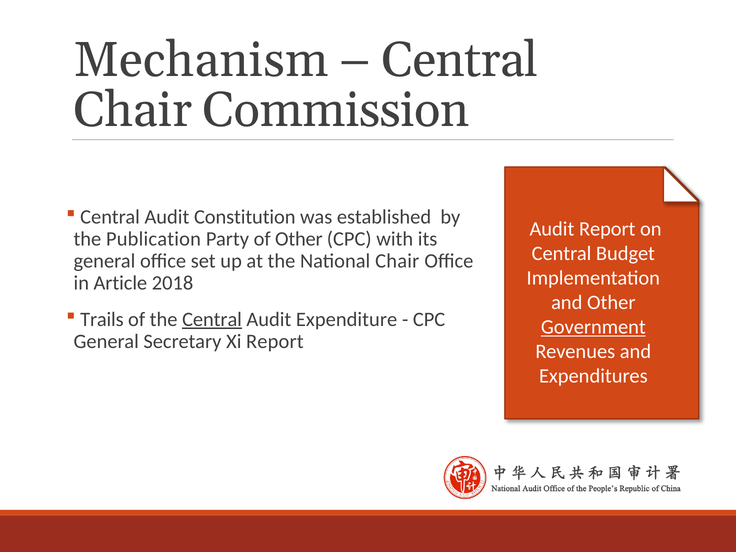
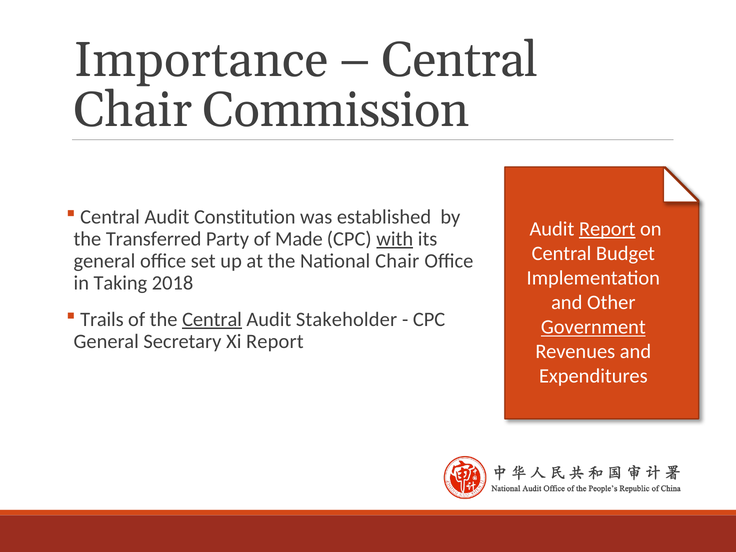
Mechanism: Mechanism -> Importance (201, 60)
Report underline: none -> present (607, 229)
Publication: Publication -> Transferred (154, 239)
of Other: Other -> Made (299, 239)
with underline: none -> present (395, 239)
Article: Article -> Taking (120, 283)
Expenditure: Expenditure -> Stakeholder (347, 320)
